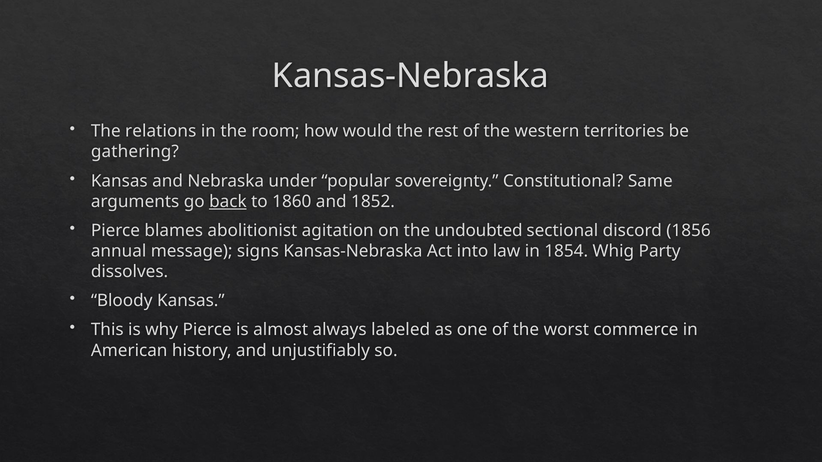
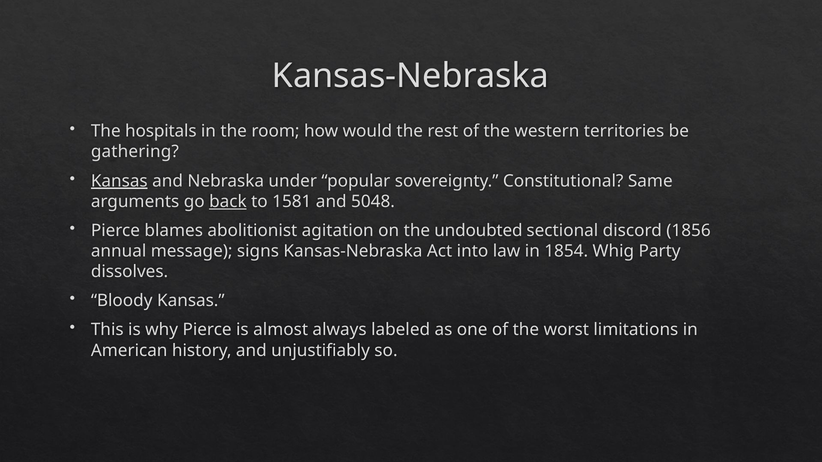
relations: relations -> hospitals (161, 131)
Kansas underline: none -> present (119, 181)
1860: 1860 -> 1581 (292, 202)
1852: 1852 -> 5048 (373, 202)
commerce: commerce -> limitations (636, 330)
